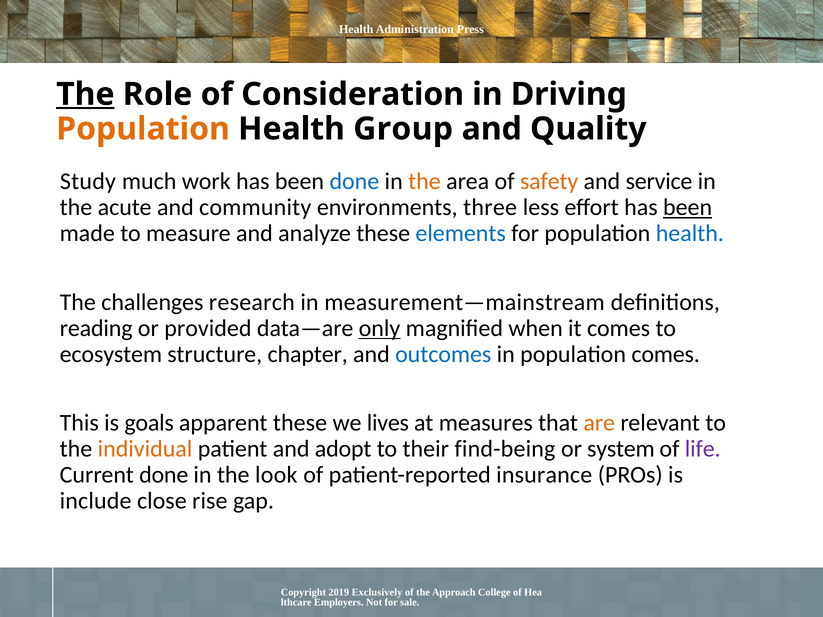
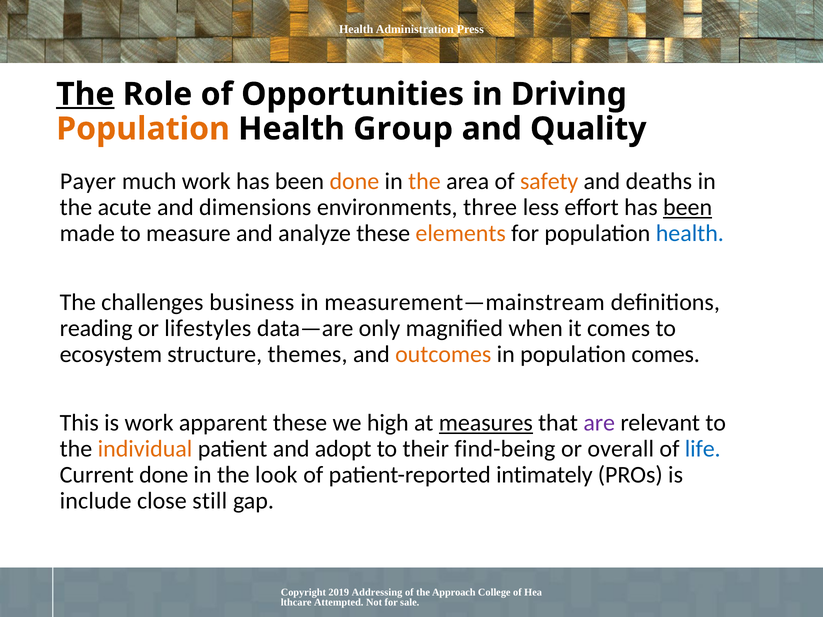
Consideration: Consideration -> Opportunities (353, 94)
Study: Study -> Payer (88, 182)
done colour: blue -> orange (354, 182)
service: service -> deaths (659, 182)
community: community -> dimensions (255, 207)
elements colour: blue -> orange (461, 233)
research: research -> business (252, 302)
provided: provided -> lifestyles (208, 328)
only underline: present -> none (380, 328)
chapter: chapter -> themes (308, 354)
outcomes colour: blue -> orange (443, 354)
is goals: goals -> work (149, 423)
lives: lives -> high (388, 423)
measures underline: none -> present (486, 423)
are colour: orange -> purple (599, 423)
system: system -> overall (621, 449)
life colour: purple -> blue (703, 449)
insurance: insurance -> intimately (544, 475)
rise: rise -> still (210, 501)
Exclusively: Exclusively -> Addressing (377, 592)
Employers: Employers -> Attempted (339, 603)
